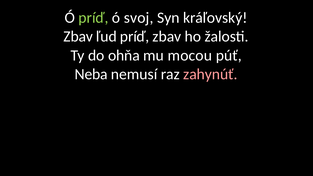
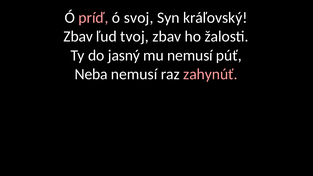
príď colour: light green -> pink (93, 18)
ľud príď: príď -> tvoj (135, 37)
ohňa: ohňa -> jasný (124, 55)
mu mocou: mocou -> nemusí (190, 55)
